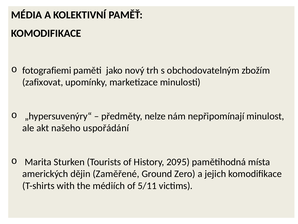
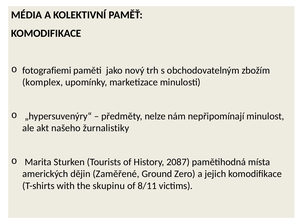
zafixovat: zafixovat -> komplex (43, 82)
uspořádání: uspořádání -> žurnalistiky (106, 128)
2095: 2095 -> 2087 (178, 162)
médiích: médiích -> skupinu (109, 185)
5/11: 5/11 -> 8/11 (147, 185)
